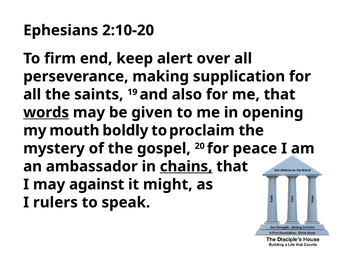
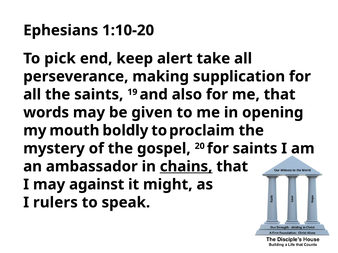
2:10-20: 2:10-20 -> 1:10-20 (128, 30)
firm: firm -> pick (60, 59)
over: over -> take (213, 59)
words underline: present -> none (46, 113)
for peace: peace -> saints (255, 149)
